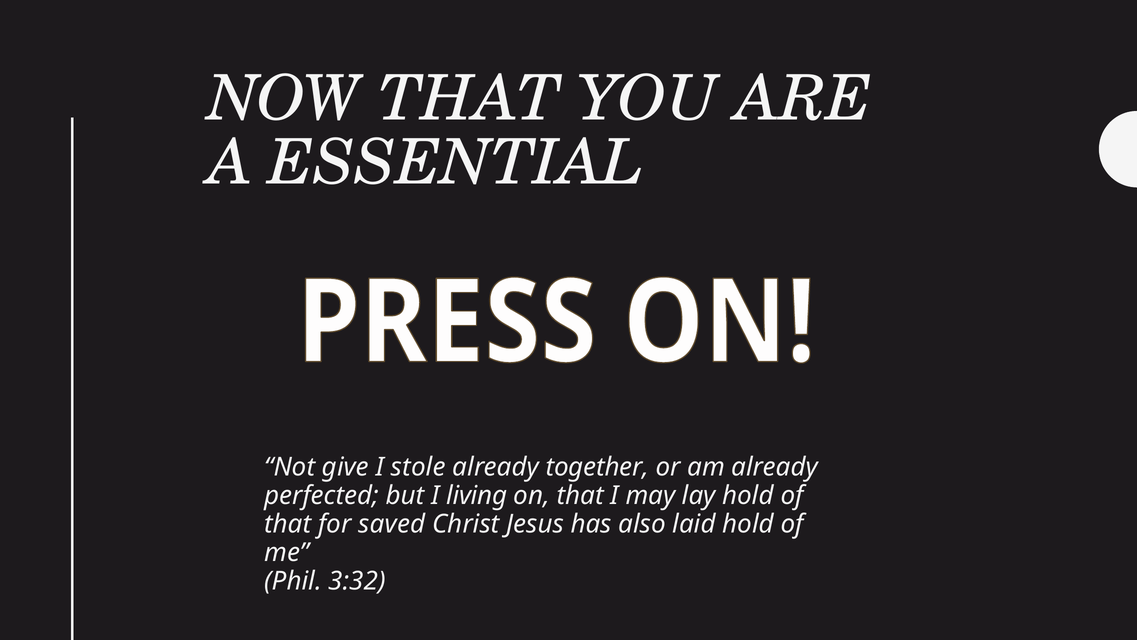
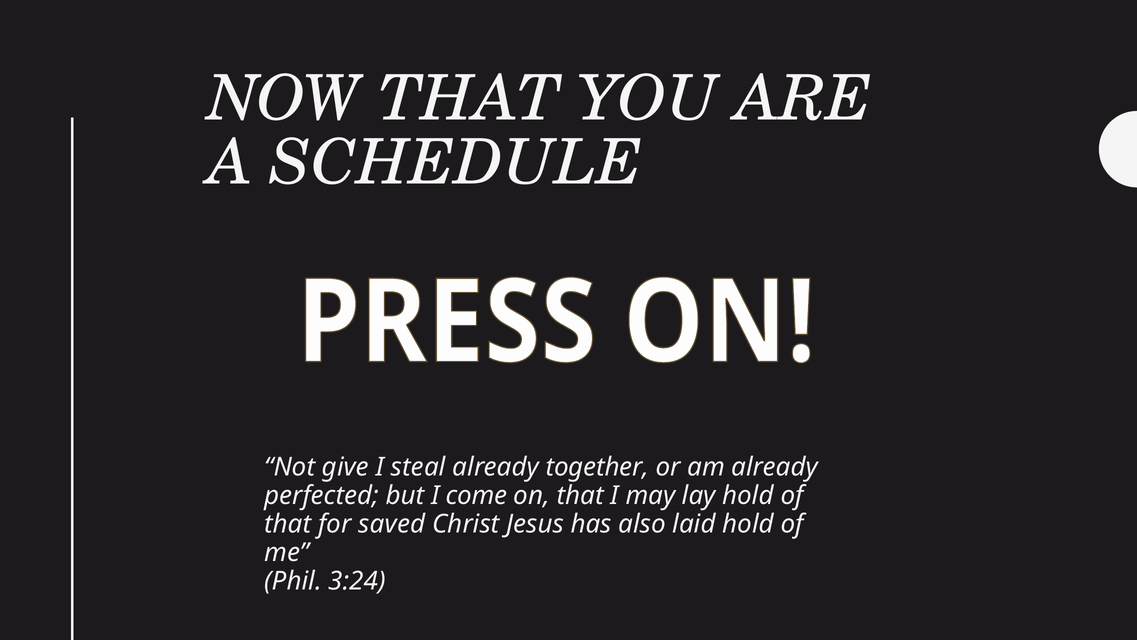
ESSENTIAL: ESSENTIAL -> SCHEDULE (456, 163)
stole: stole -> steal (418, 467)
living: living -> come (477, 495)
3:32: 3:32 -> 3:24 (357, 581)
